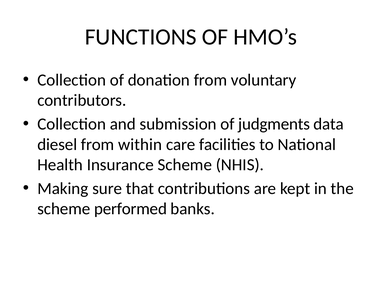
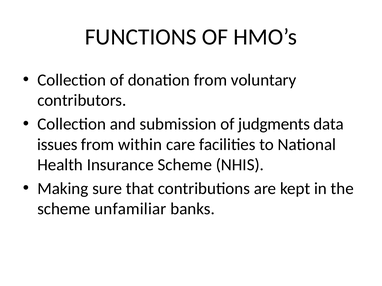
diesel: diesel -> issues (57, 145)
performed: performed -> unfamiliar (130, 209)
